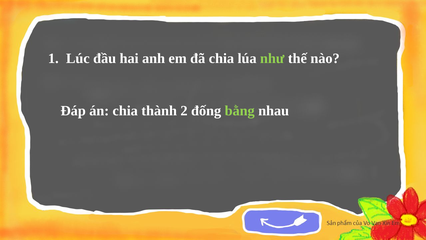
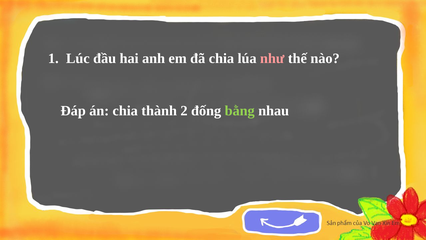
như colour: light green -> pink (272, 58)
